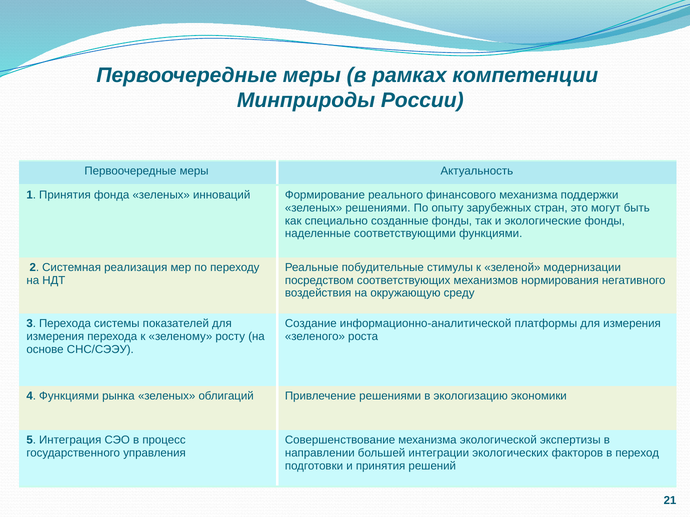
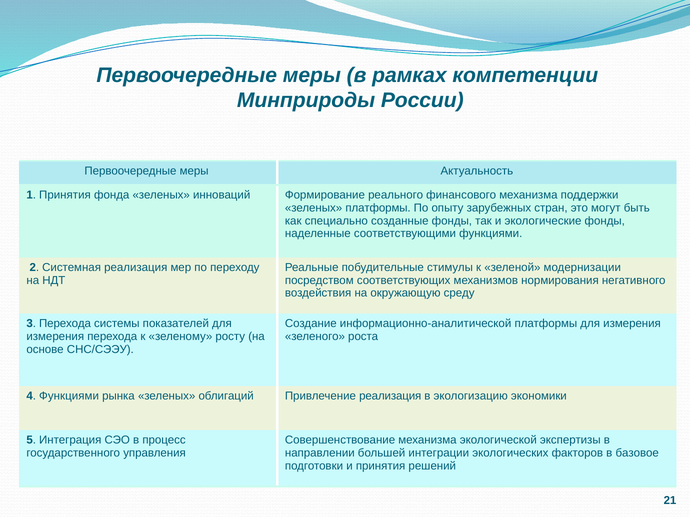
зеленых решениями: решениями -> платформы (378, 208)
Привлечение решениями: решениями -> реализация (390, 396)
переход: переход -> базовое (637, 454)
